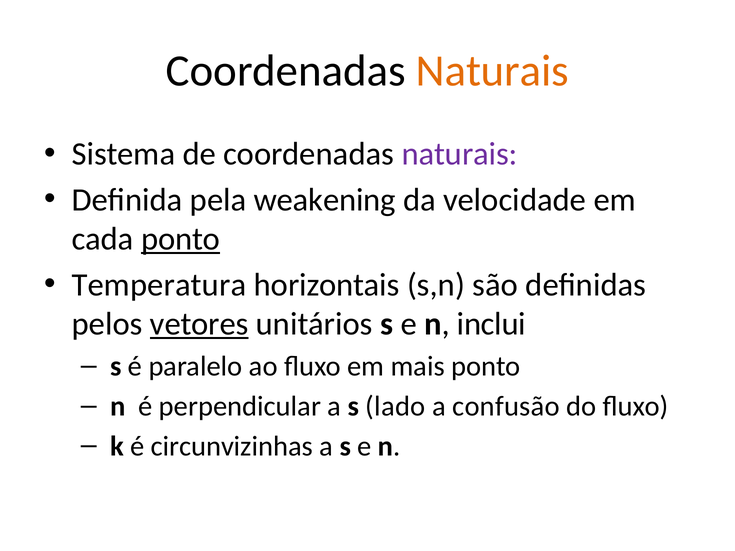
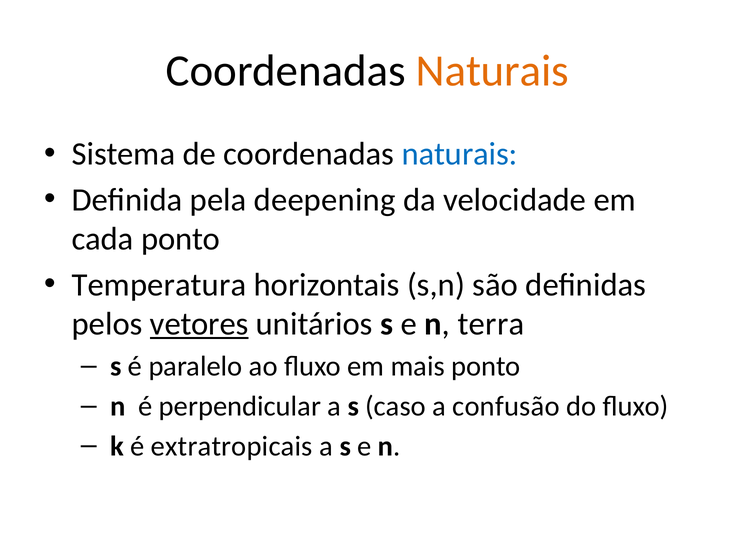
naturais colour: purple -> blue (460, 154)
weakening: weakening -> deepening (325, 200)
ponto underline: present -> none (181, 239)
inclui: inclui -> terra (491, 324)
lado: lado -> caso (396, 406)
circunvizinhas: circunvizinhas -> extratropicais (232, 446)
